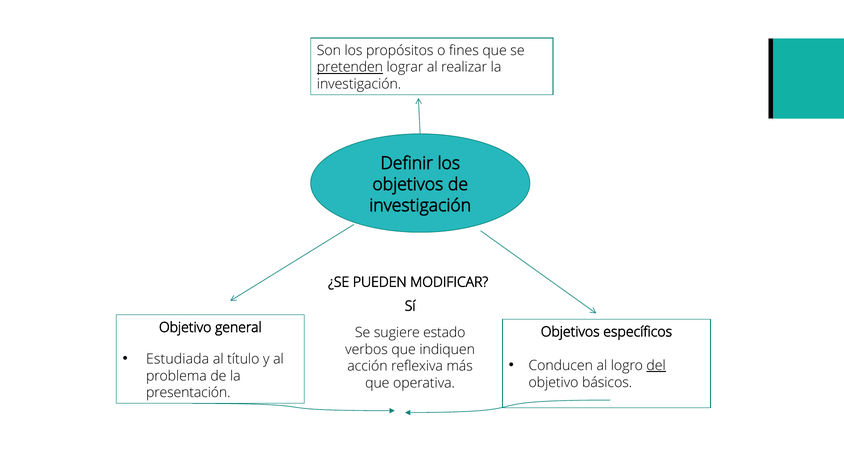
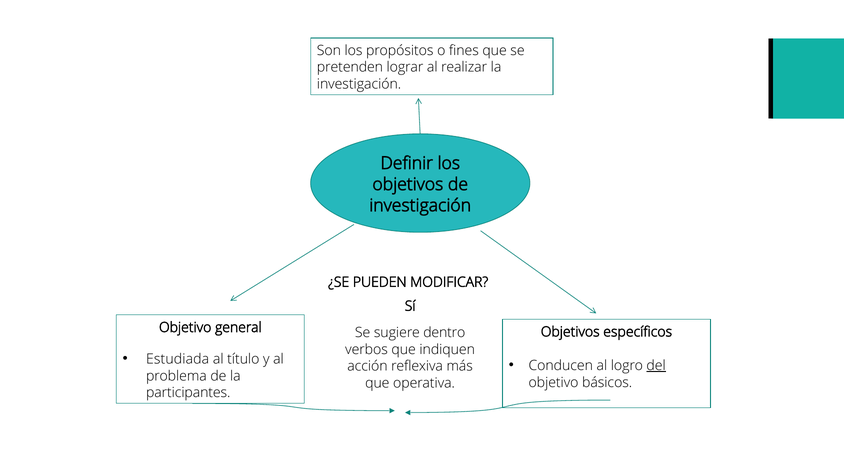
pretenden underline: present -> none (350, 67)
estado: estado -> dentro (444, 332)
presentación: presentación -> participantes (188, 393)
